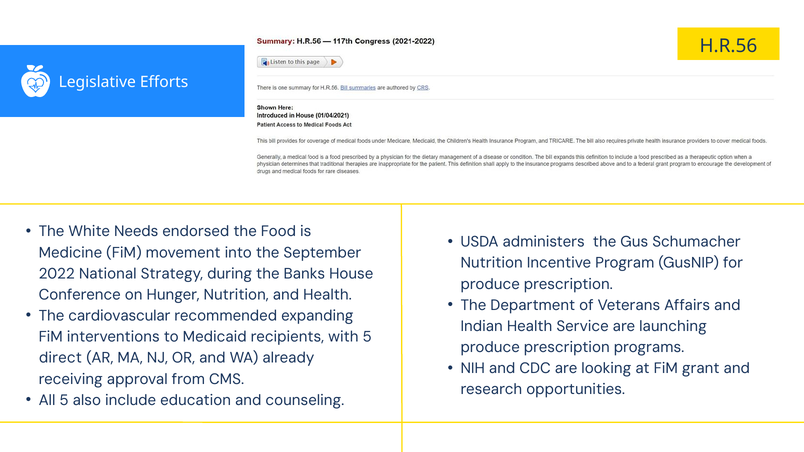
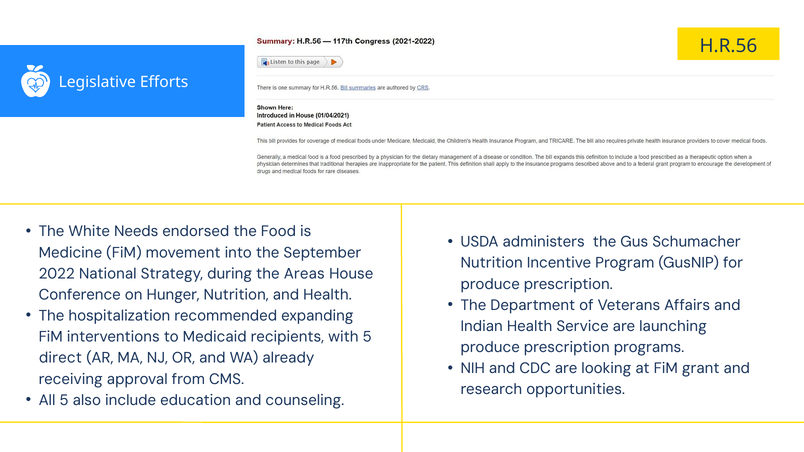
Banks: Banks -> Areas (304, 274)
cardiovascular: cardiovascular -> hospitalization (119, 316)
